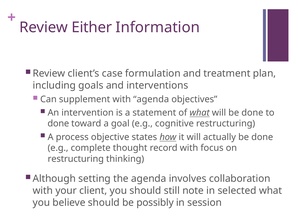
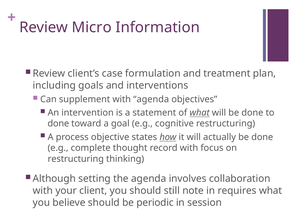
Either: Either -> Micro (92, 27)
selected: selected -> requires (237, 190)
possibly: possibly -> periodic (155, 202)
